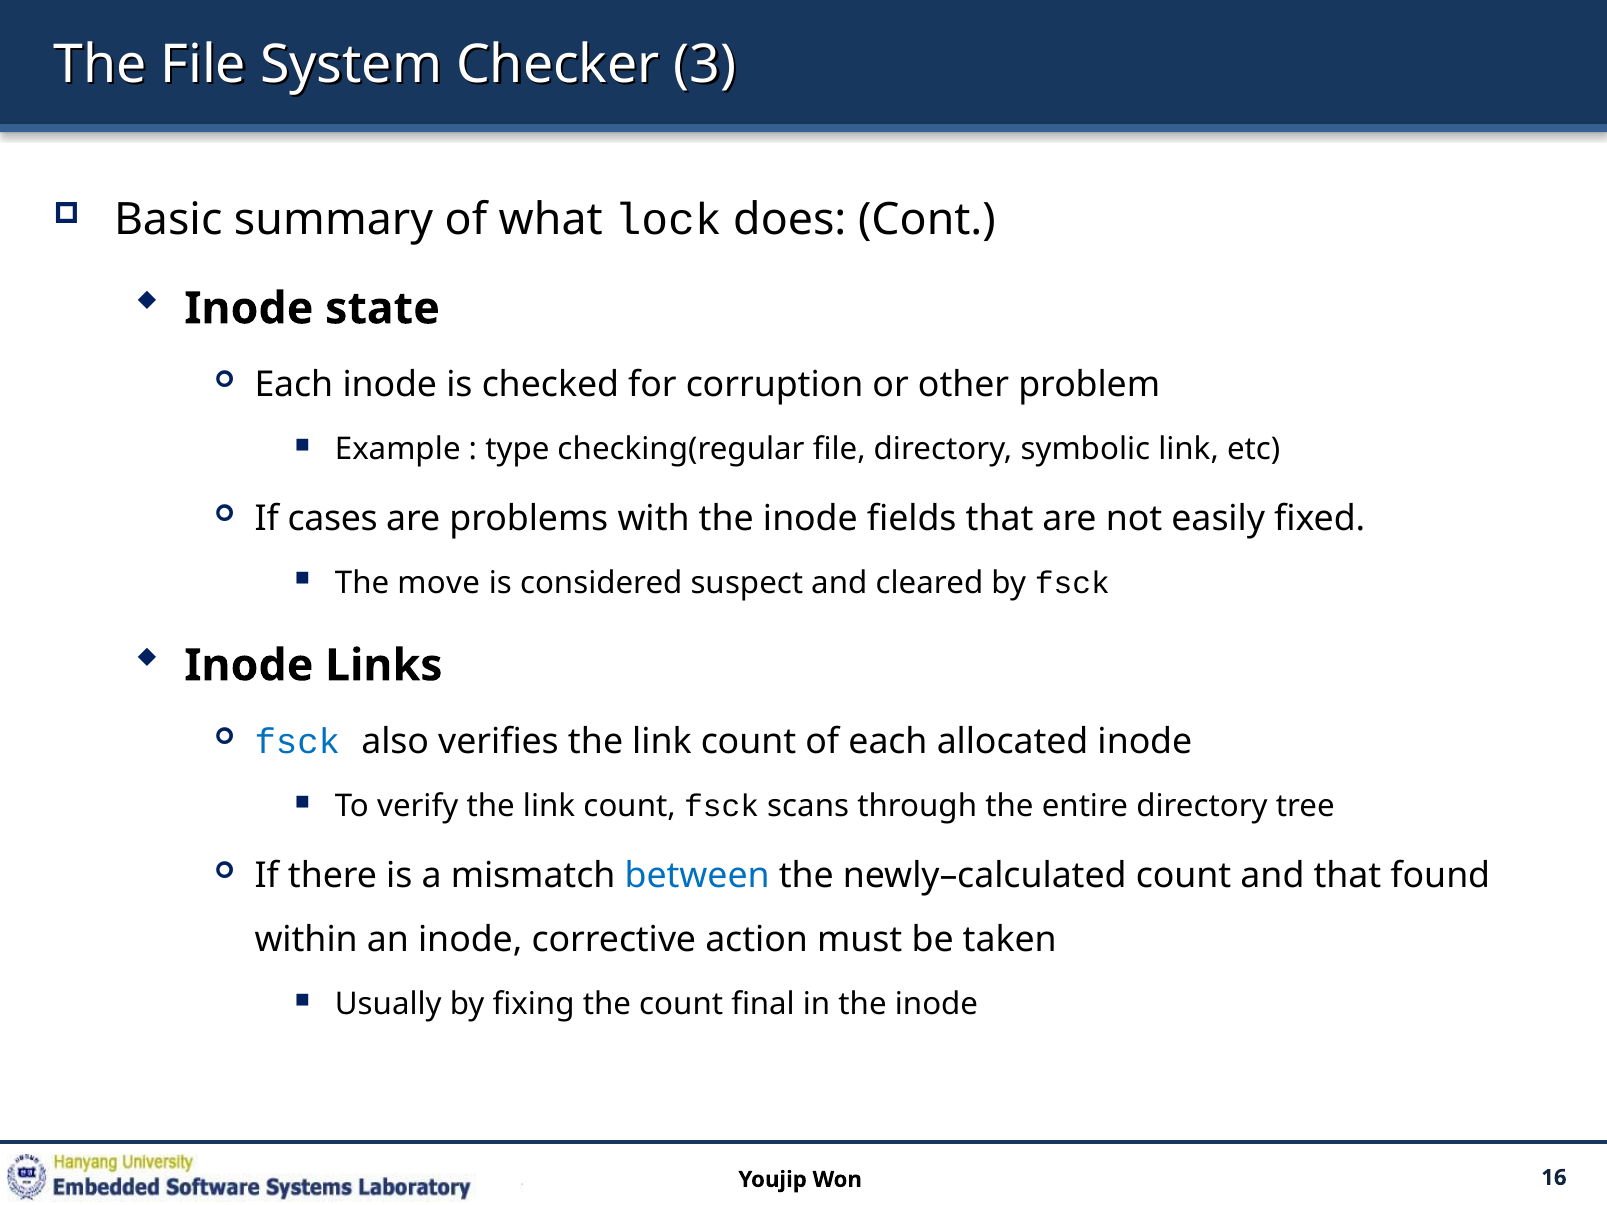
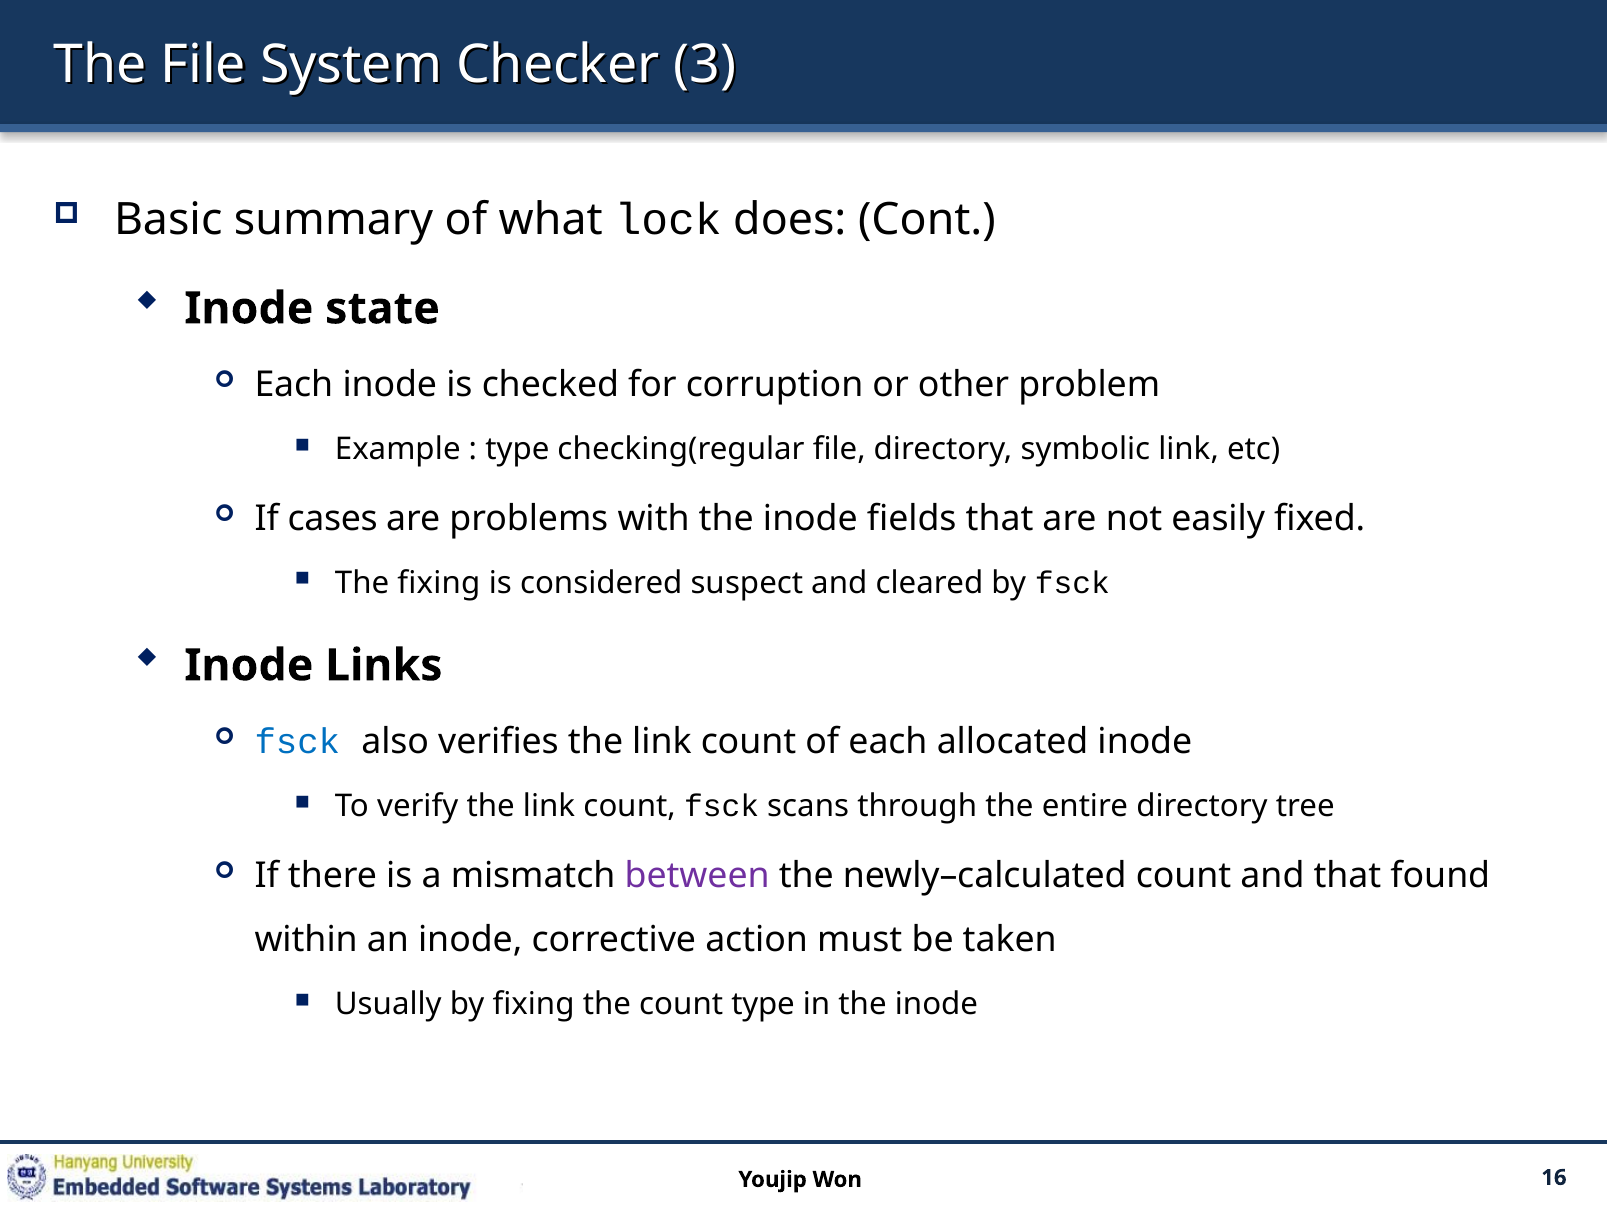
The move: move -> fixing (439, 584)
between colour: blue -> purple (697, 876)
count final: final -> type (763, 1005)
